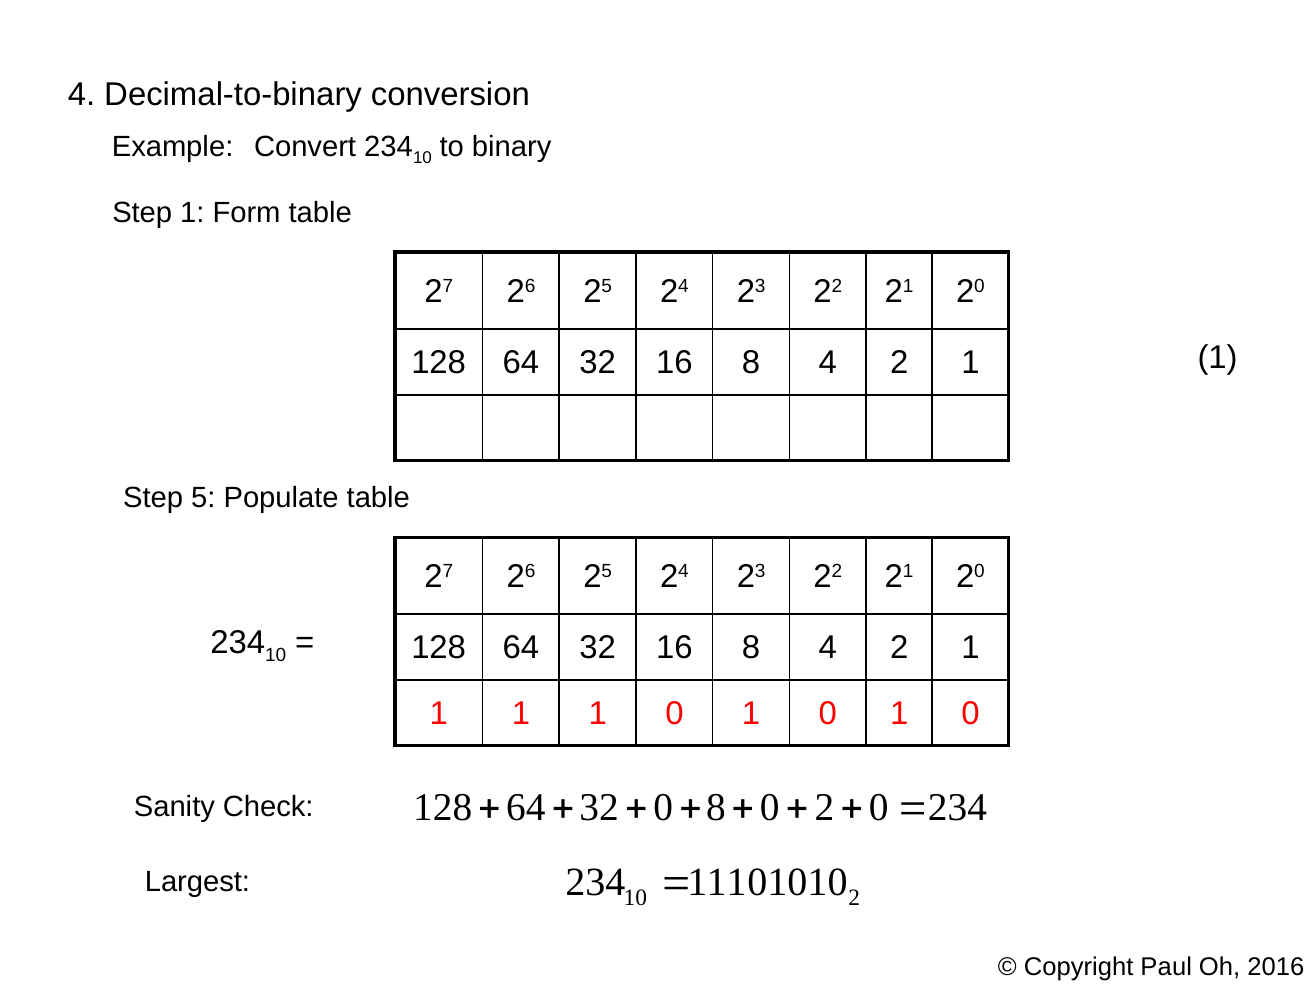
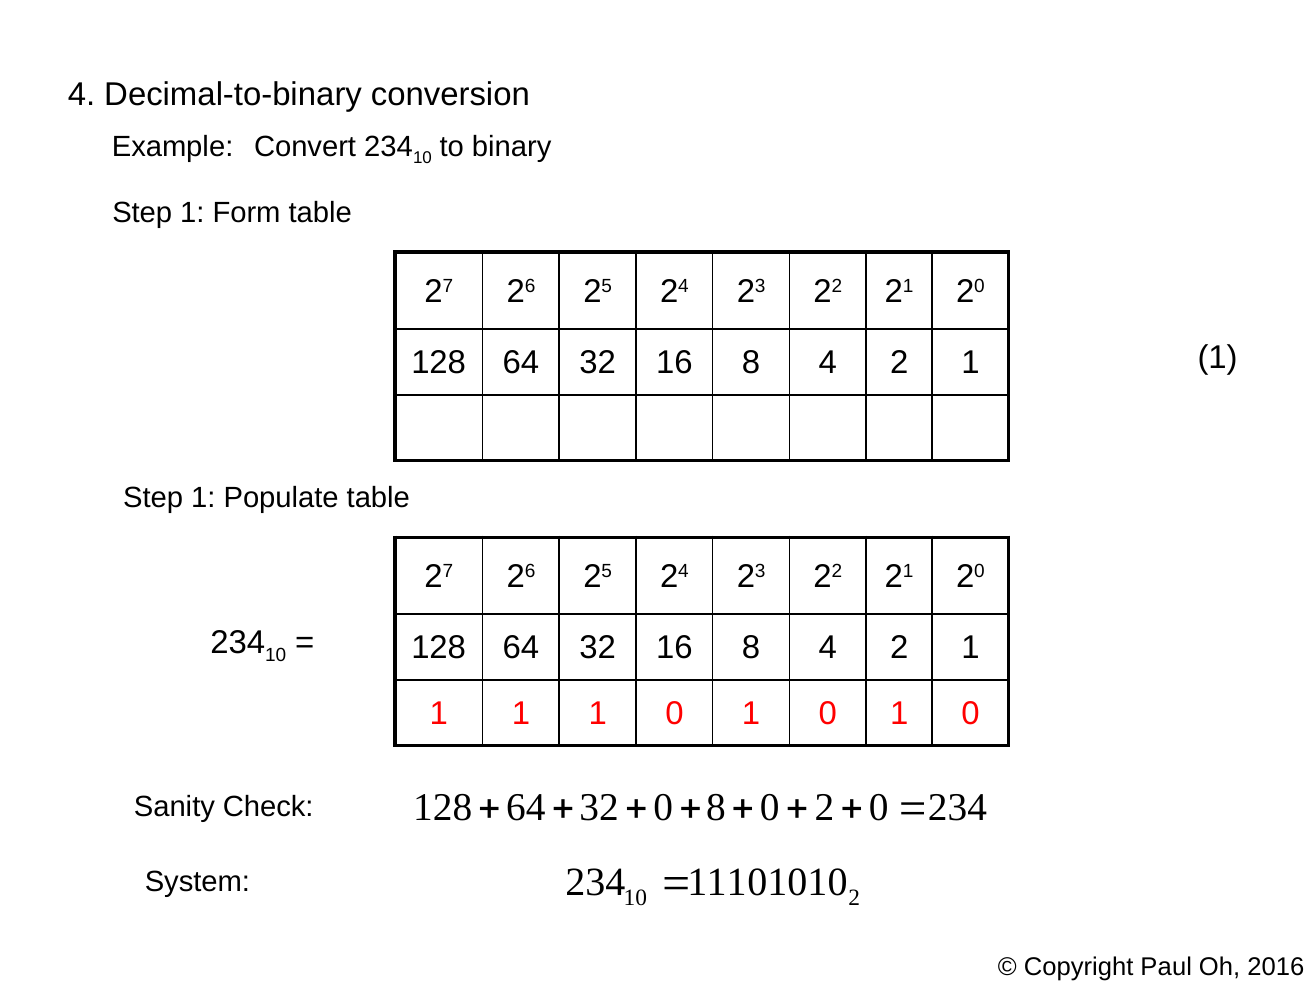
5: 5 -> 1 (203, 498)
Largest: Largest -> System (197, 881)
